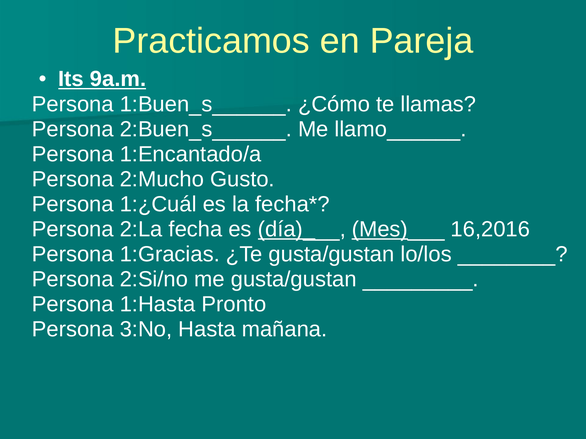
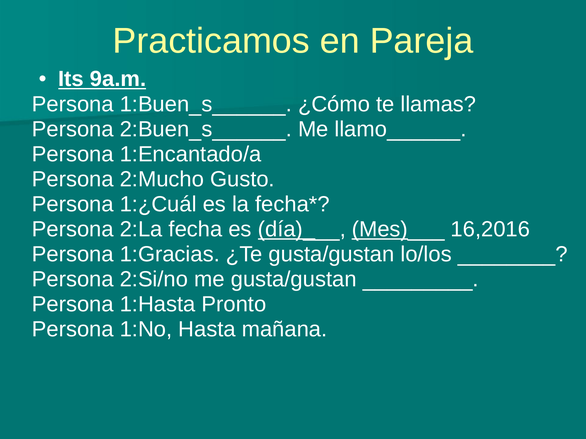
3:No: 3:No -> 1:No (146, 330)
